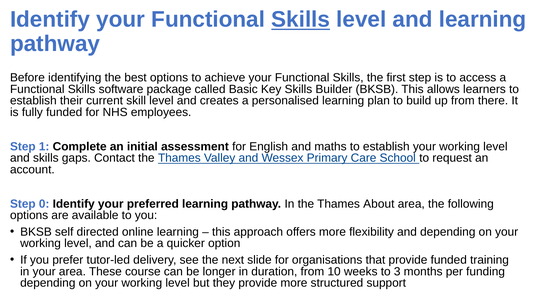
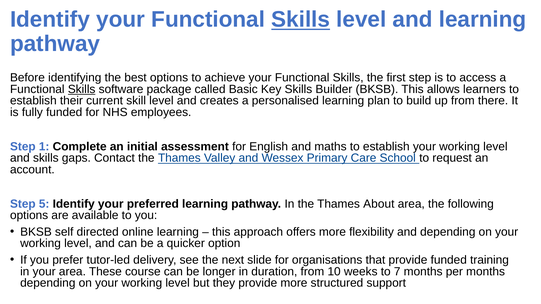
Skills underline: none -> present (82, 89)
0: 0 -> 5 (44, 204)
3: 3 -> 7 (397, 272)
per funding: funding -> months (486, 272)
